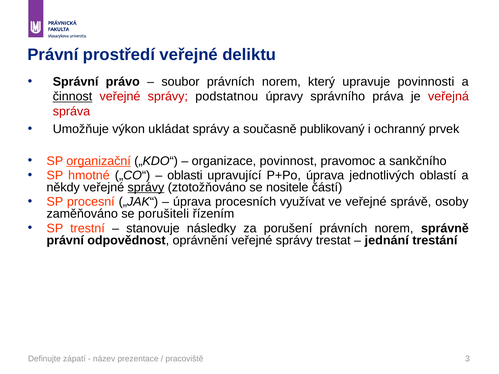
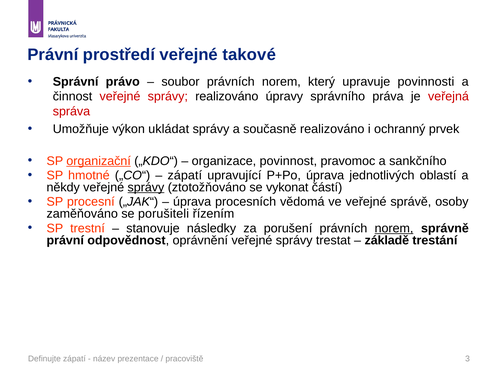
deliktu: deliktu -> takové (249, 55)
činnost underline: present -> none (72, 97)
správy podstatnou: podstatnou -> realizováno (227, 97)
současně publikovaný: publikovaný -> realizováno (332, 129)
oblasti: oblasti -> zápatí (185, 176)
nositele: nositele -> vykonat (287, 188)
využívat: využívat -> vědomá (302, 202)
norem underline: none -> present (394, 228)
jednání: jednání -> základě (387, 240)
